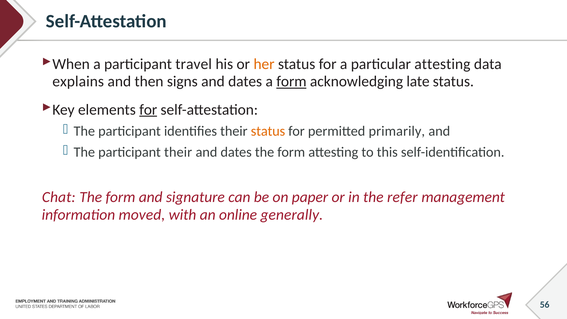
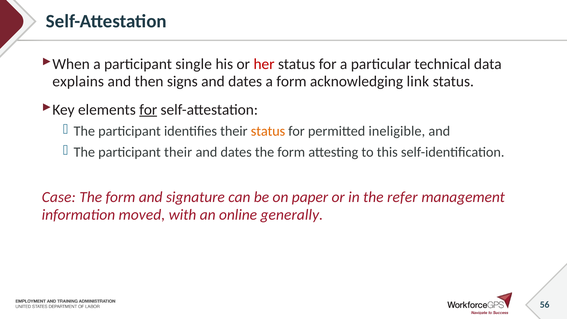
travel: travel -> single (194, 64)
her colour: orange -> red (264, 64)
particular attesting: attesting -> technical (442, 64)
form underline: present -> none (291, 81)
late: late -> link (418, 81)
primarily: primarily -> ineligible (397, 131)
Chat: Chat -> Case (59, 197)
